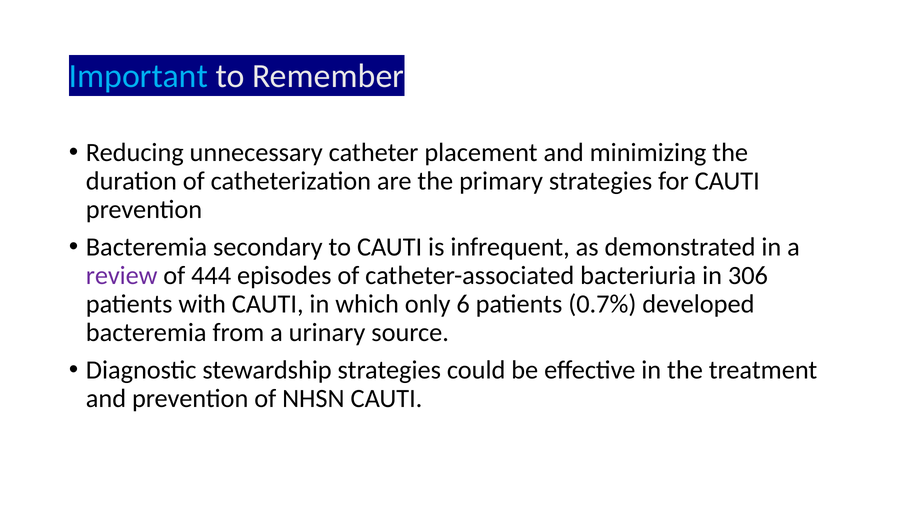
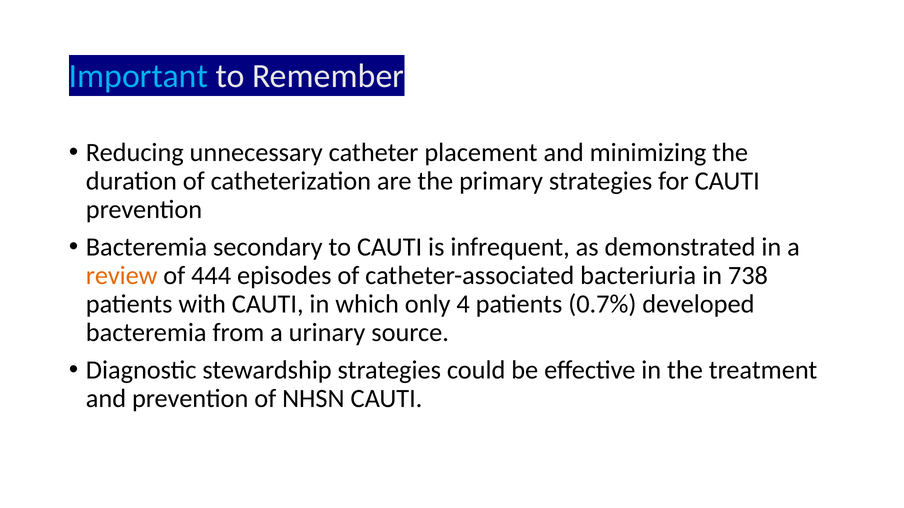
review colour: purple -> orange (122, 276)
306: 306 -> 738 (748, 276)
6: 6 -> 4 (463, 304)
